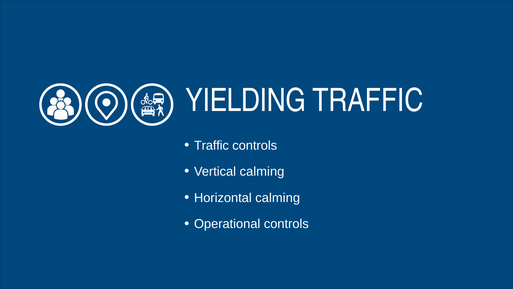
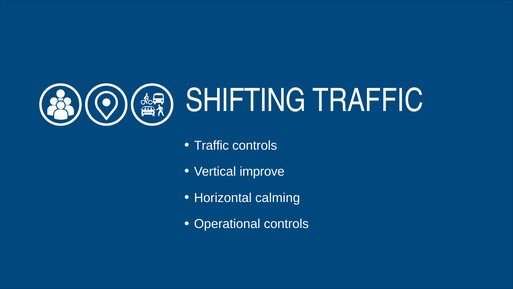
YIELDING: YIELDING -> SHIFTING (246, 100)
Vertical calming: calming -> improve (262, 171)
